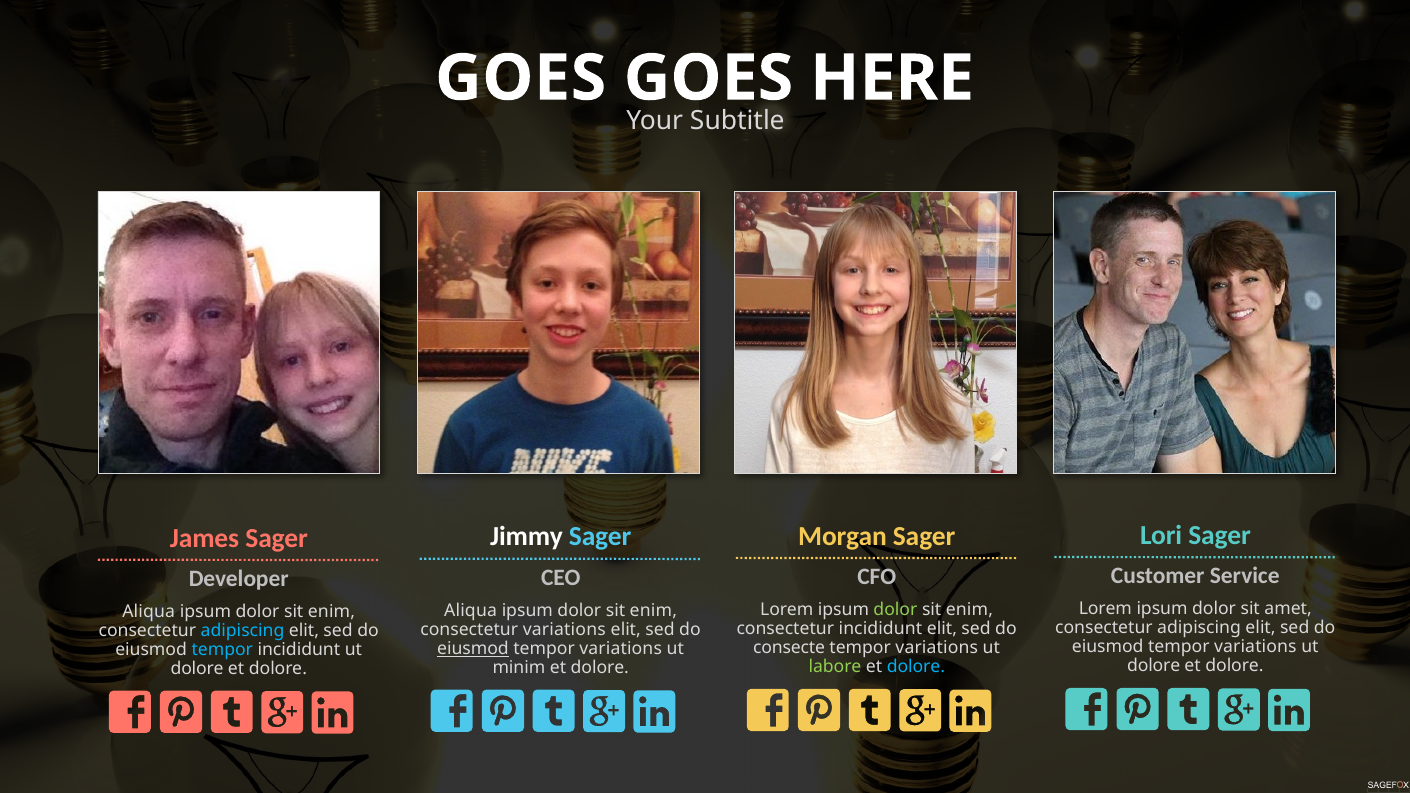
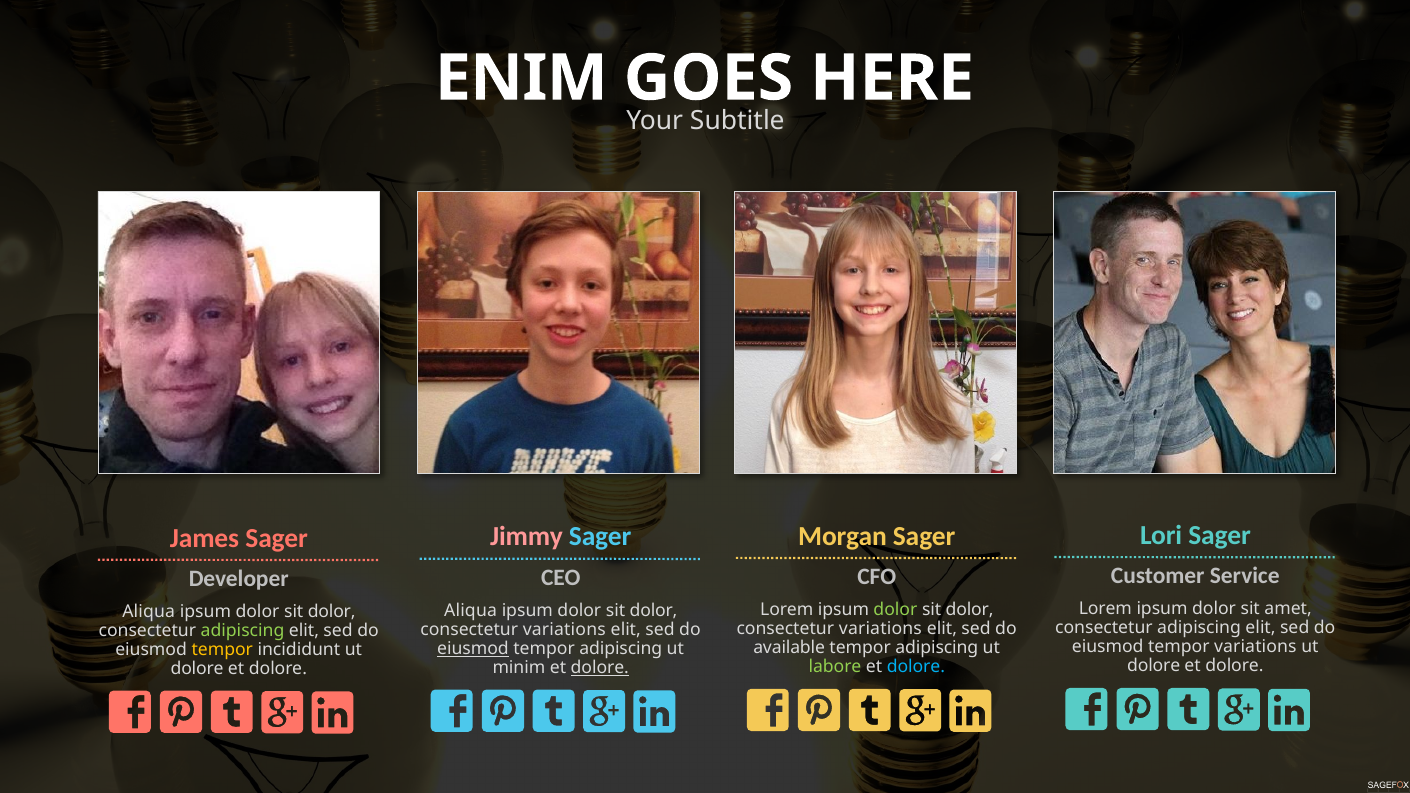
GOES: GOES -> ENIM (521, 78)
Jimmy colour: white -> pink (527, 537)
enim: enim -> dolor (970, 610)
enim: enim -> dolor (654, 611)
enim: enim -> dolor (332, 612)
incididunt: incididunt -> variations (880, 629)
adipiscing colour: light blue -> light green (243, 631)
consecte: consecte -> available (789, 648)
variations: variations -> adipiscing (937, 648)
variations: variations -> adipiscing (621, 649)
tempor colour: light blue -> yellow (222, 650)
dolore underline: none -> present (600, 668)
